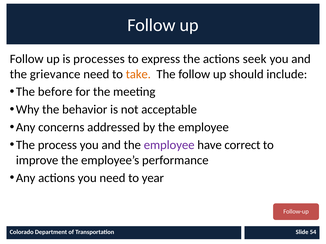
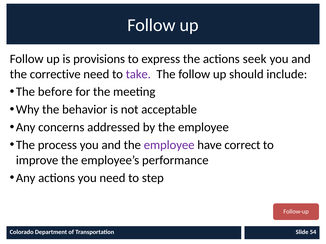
processes: processes -> provisions (99, 59)
grievance: grievance -> corrective (55, 74)
take colour: orange -> purple (138, 74)
year: year -> step (153, 178)
